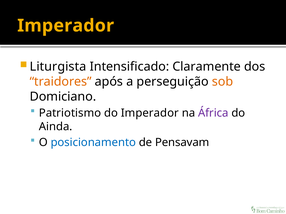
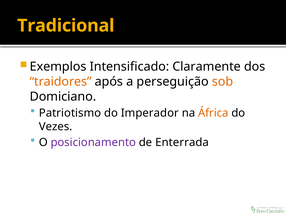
Imperador: Imperador -> Tradicional (66, 26)
Liturgista: Liturgista -> Exemplos (58, 67)
África colour: purple -> orange (213, 113)
Ainda: Ainda -> Vezes (56, 127)
posicionamento colour: blue -> purple (93, 143)
Pensavam: Pensavam -> Enterrada (182, 143)
